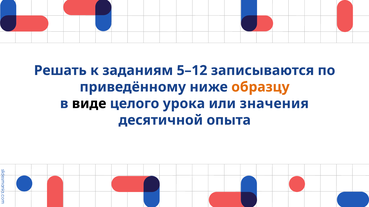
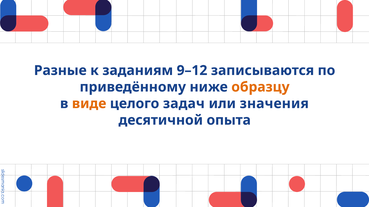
Решать: Решать -> Разные (60, 71)
5–12: 5–12 -> 9–12 (192, 71)
виде colour: black -> orange (89, 104)
урока: урока -> задач (184, 104)
